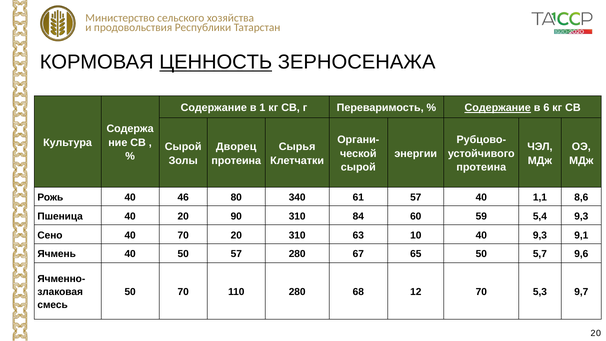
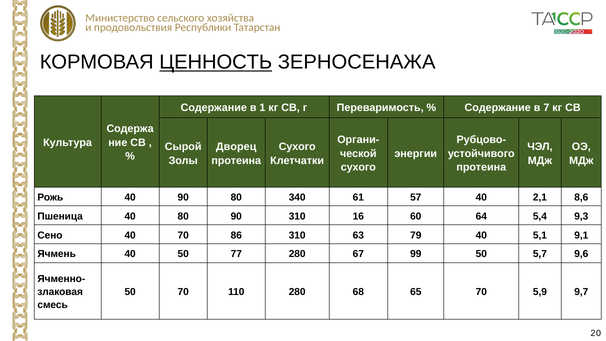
Содержание underline: present -> none (498, 108)
6: 6 -> 7 (546, 108)
Сырья: Сырья -> Сухого (297, 147)
сырой: сырой -> сухого (358, 167)
40 46: 46 -> 90 (183, 197)
1,1: 1,1 -> 2,1 (540, 197)
40 20: 20 -> 80 (183, 216)
84: 84 -> 16 (358, 216)
59: 59 -> 64 (481, 216)
70 20: 20 -> 86 (236, 235)
10: 10 -> 79 (416, 235)
40 9,3: 9,3 -> 5,1 (540, 235)
50 57: 57 -> 77 (236, 254)
65: 65 -> 99 (416, 254)
12: 12 -> 65 (416, 292)
5,3: 5,3 -> 5,9 (540, 292)
